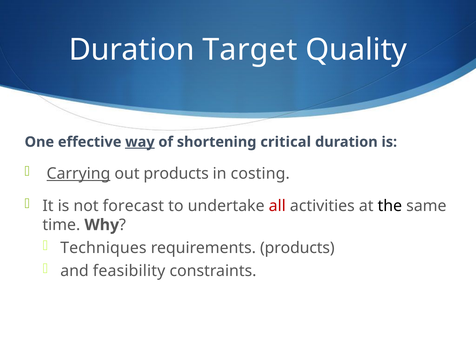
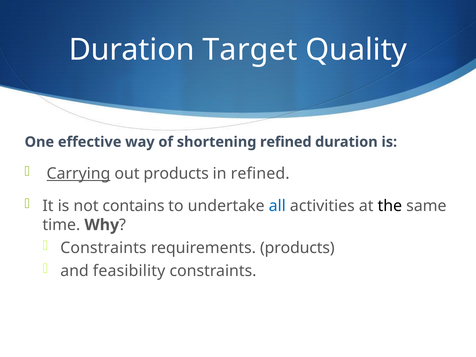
way underline: present -> none (140, 142)
shortening critical: critical -> refined (286, 142)
in costing: costing -> refined (260, 174)
forecast: forecast -> contains (133, 206)
all colour: red -> blue (277, 206)
Techniques: Techniques -> Constraints (103, 248)
